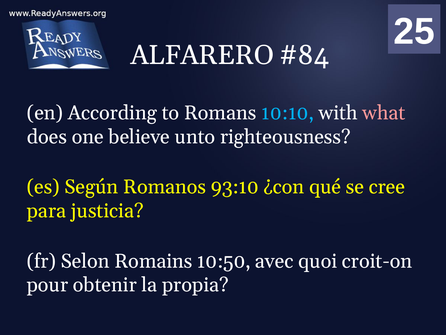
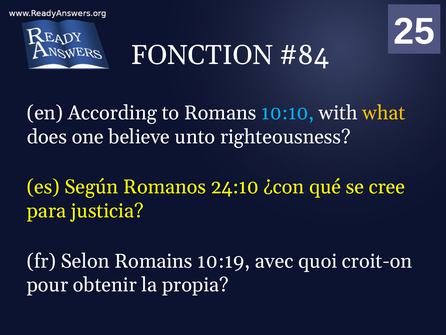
ALFARERO: ALFARERO -> FONCTION (202, 55)
what colour: pink -> yellow (384, 113)
93:10: 93:10 -> 24:10 (235, 187)
10:50: 10:50 -> 10:19 (224, 261)
